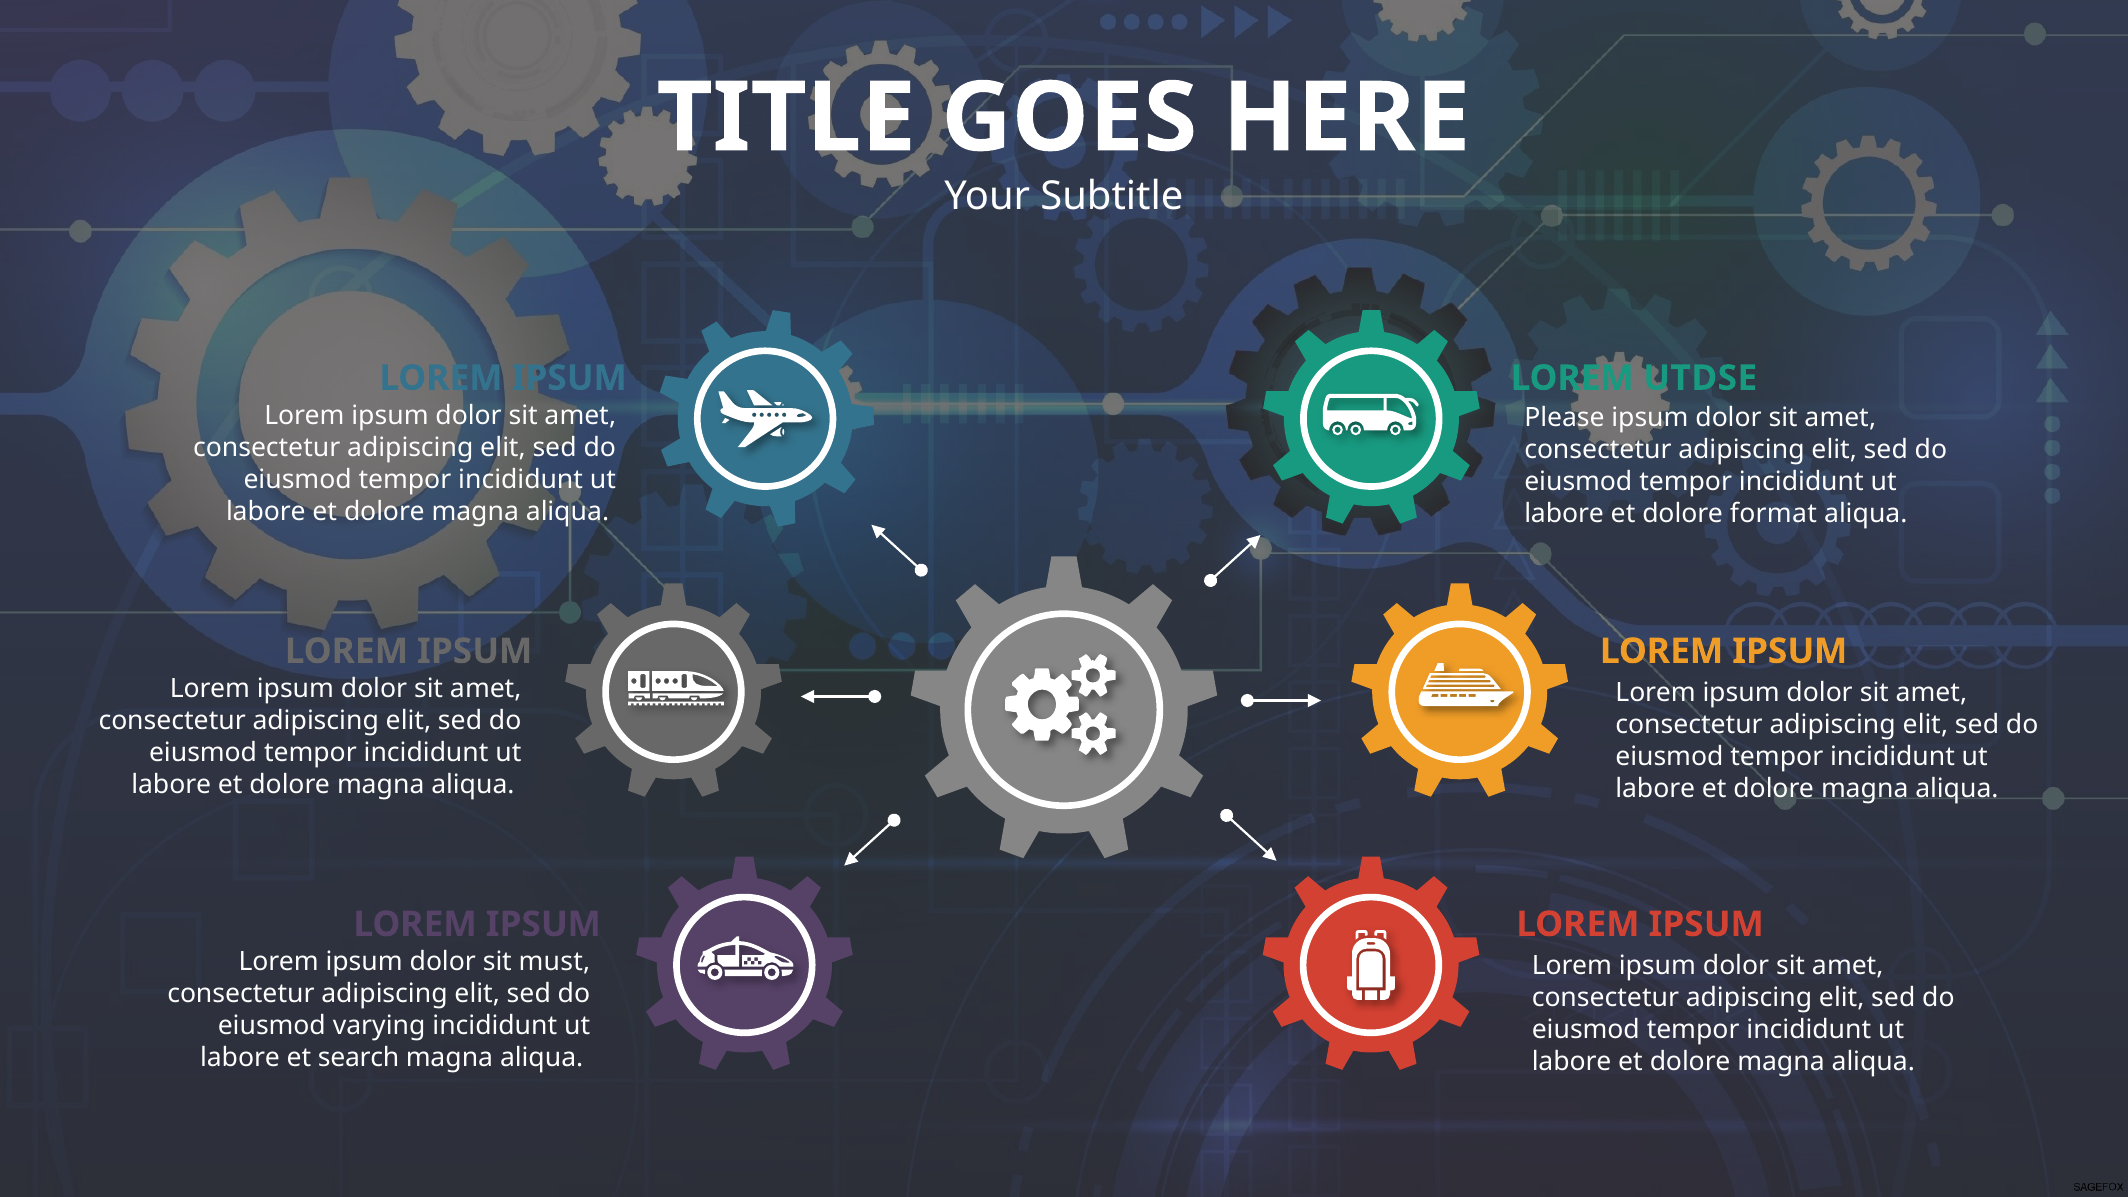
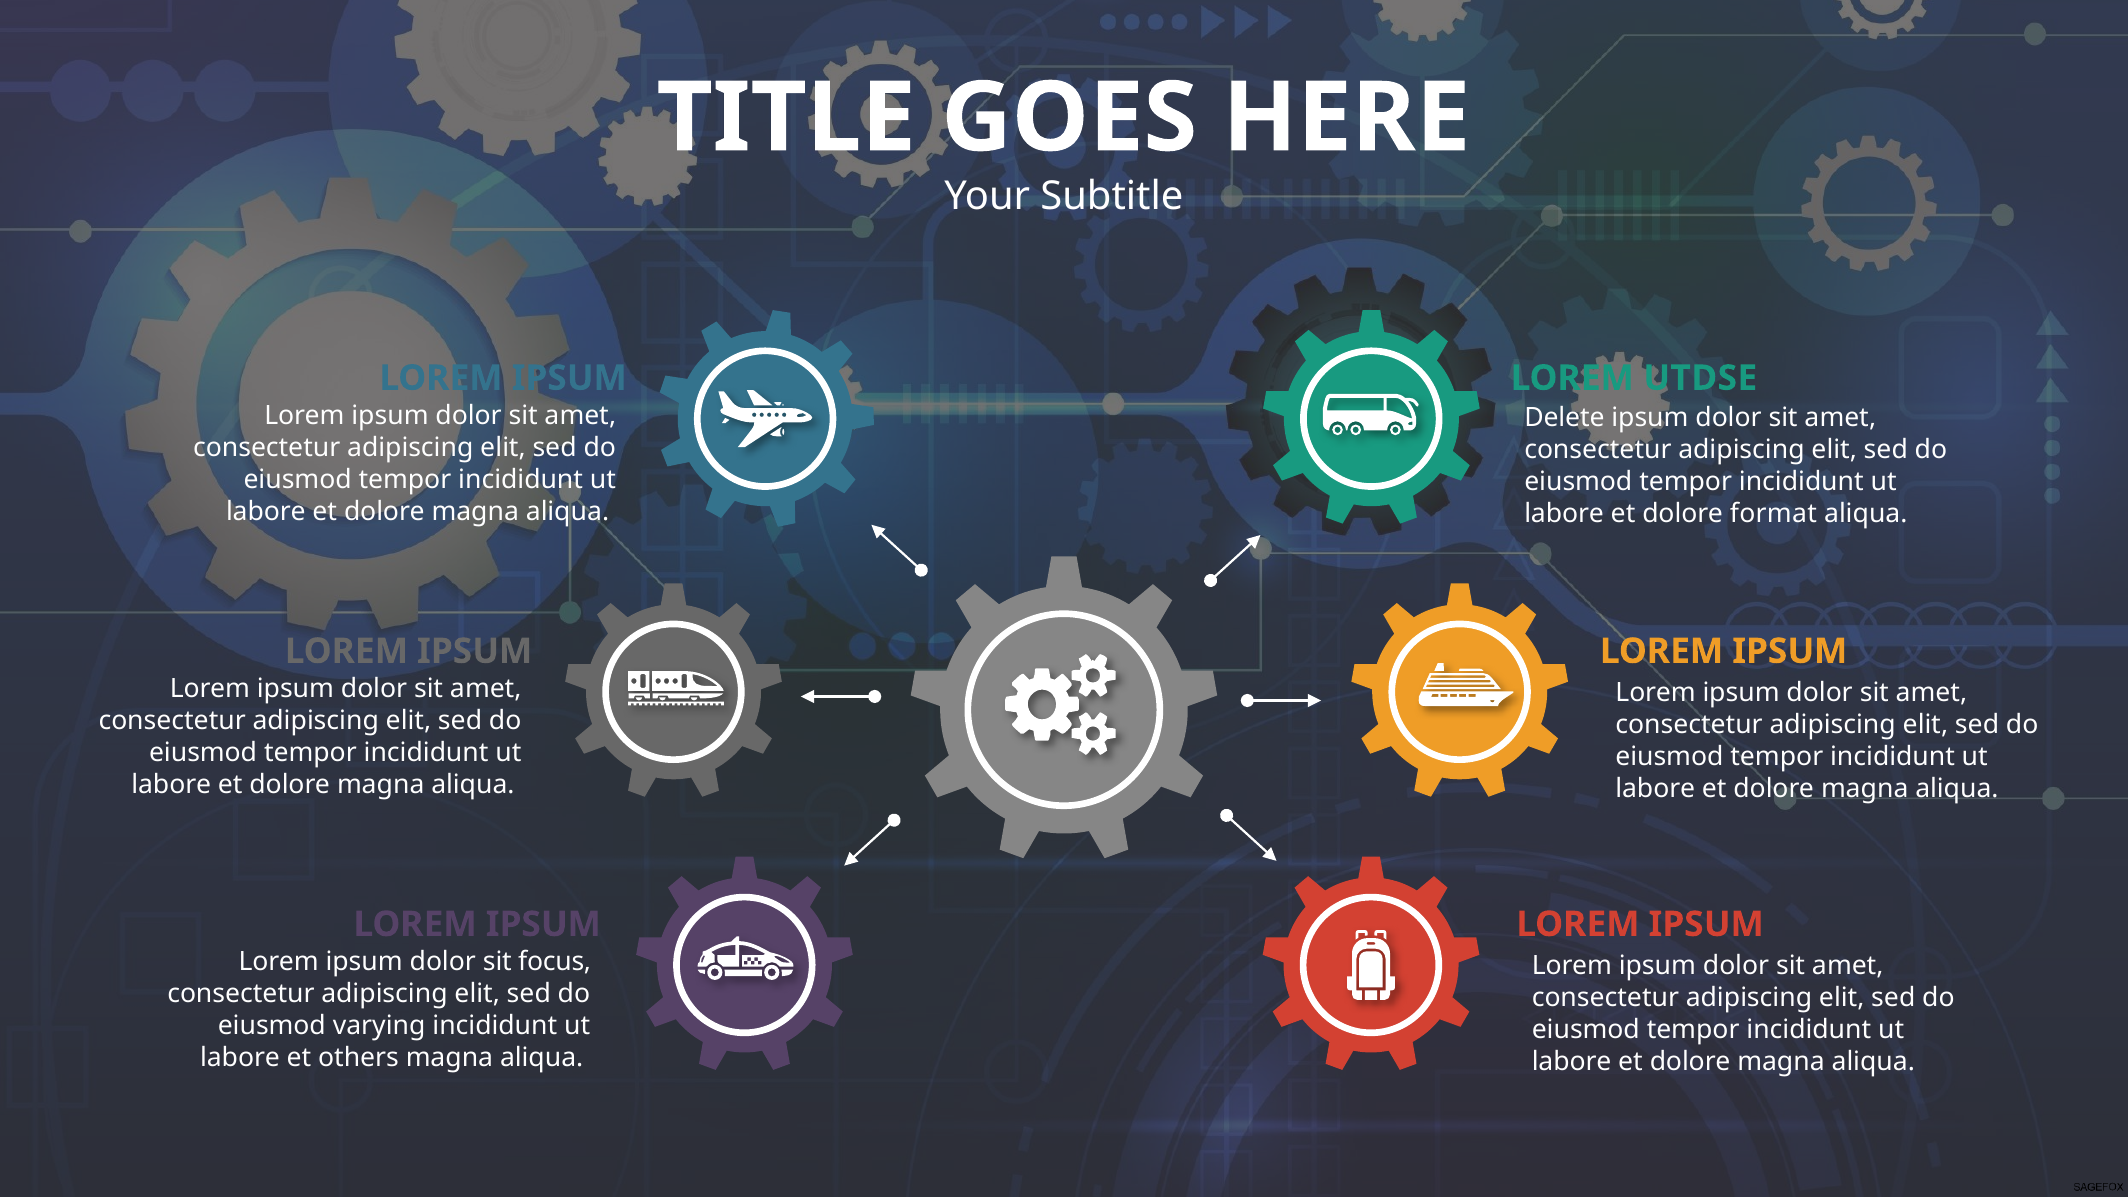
Please: Please -> Delete (1564, 418)
must: must -> focus (555, 962)
search: search -> others (358, 1058)
